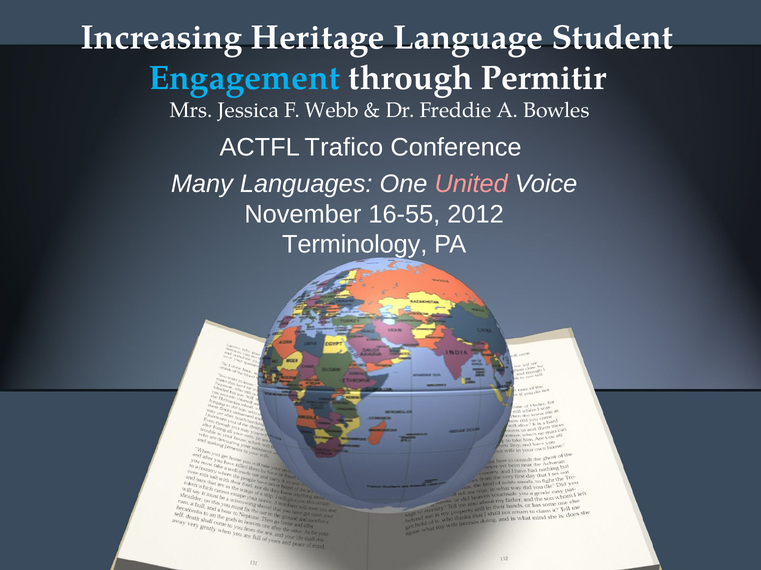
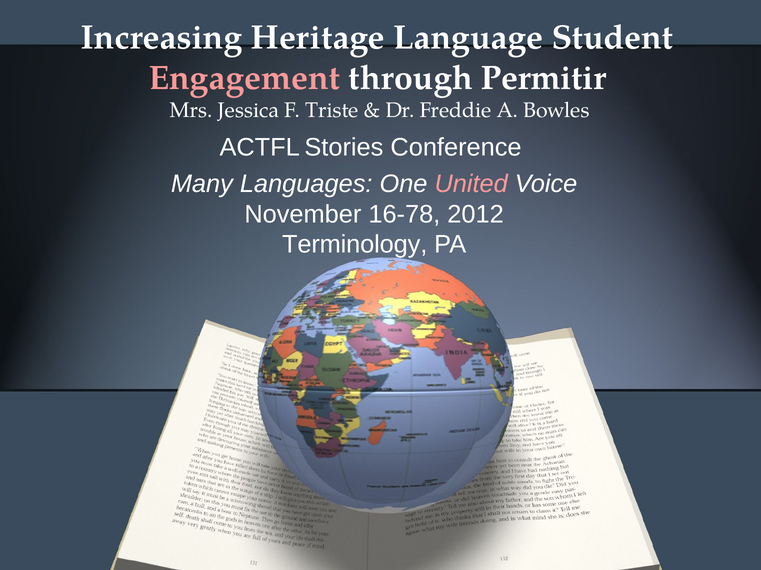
Engagement colour: light blue -> pink (244, 78)
Webb: Webb -> Triste (332, 111)
Trafico: Trafico -> Stories (344, 148)
16-55: 16-55 -> 16-78 (404, 214)
